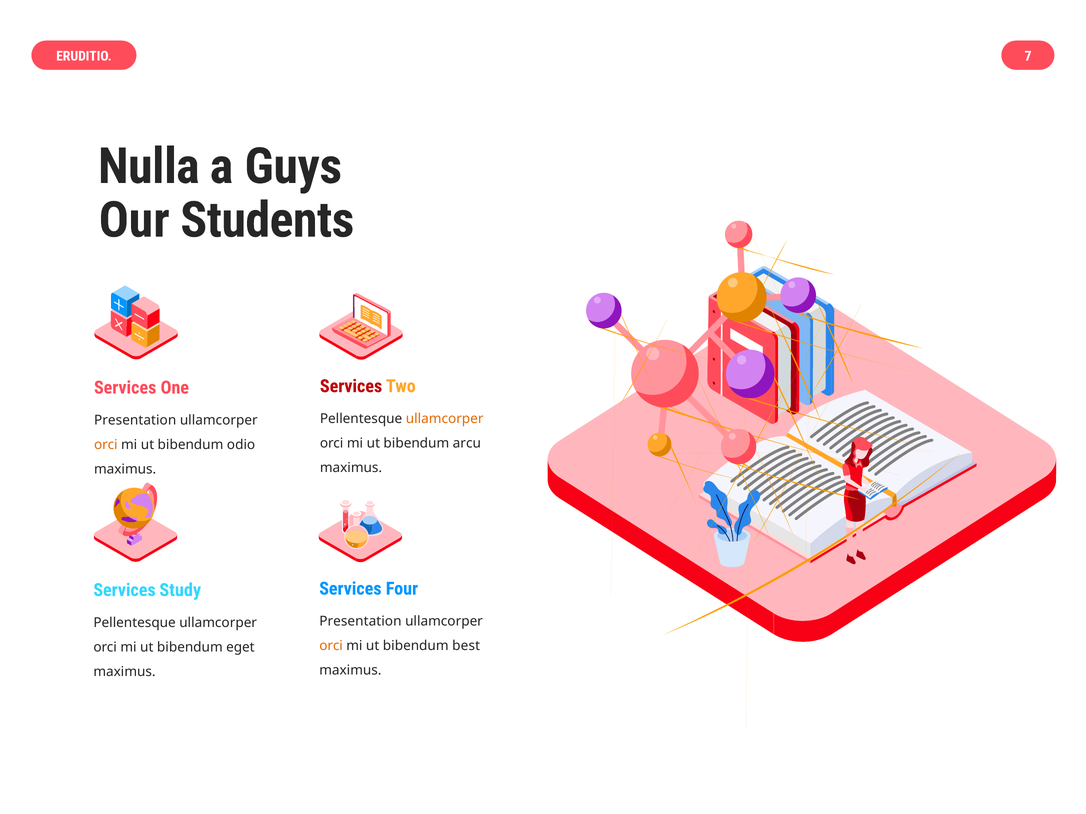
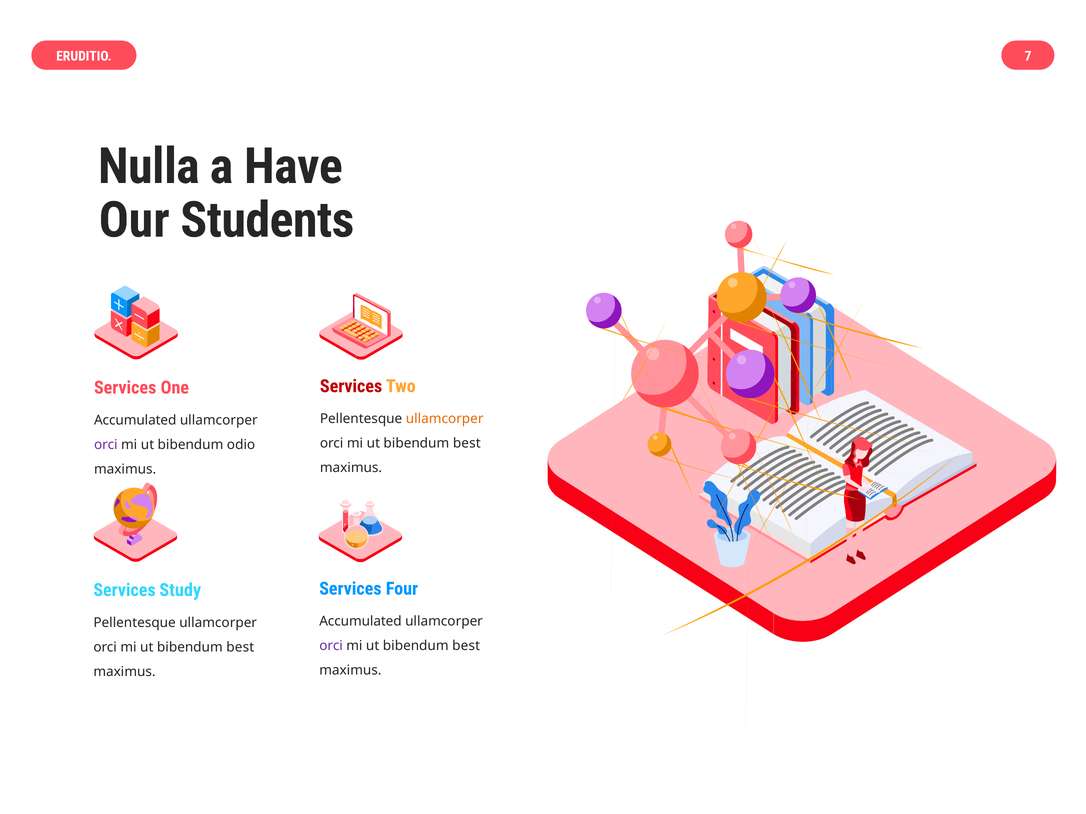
Guys: Guys -> Have (293, 167)
Presentation: Presentation -> Accumulated (135, 421)
arcu: arcu -> best (467, 444)
orci colour: orange -> purple (106, 445)
Presentation: Presentation -> Accumulated (360, 622)
orci colour: orange -> purple (331, 646)
eget: eget -> best (240, 648)
